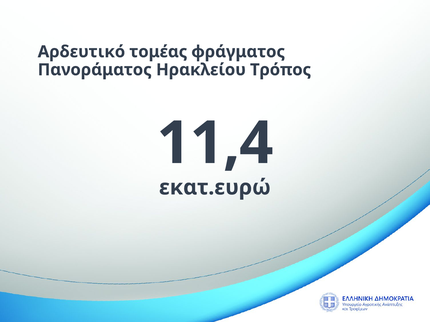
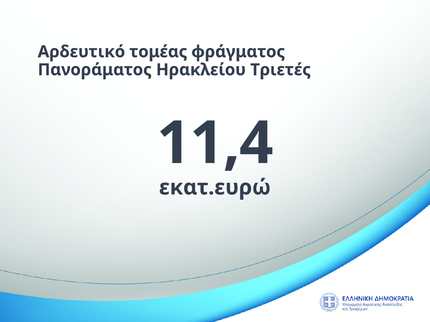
Τρόπος: Τρόπος -> Τριετές (281, 70)
